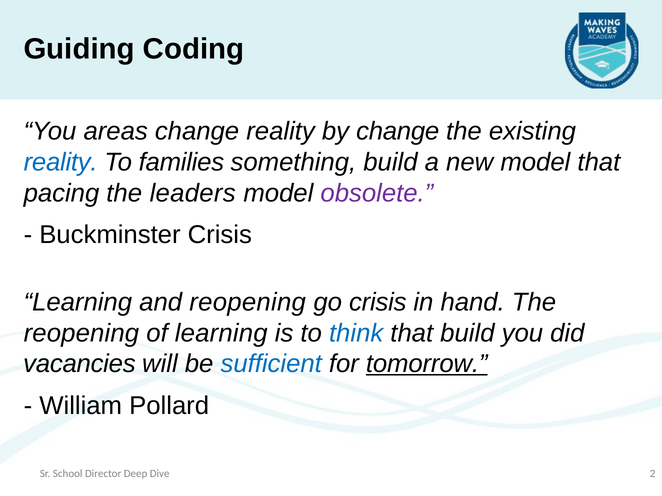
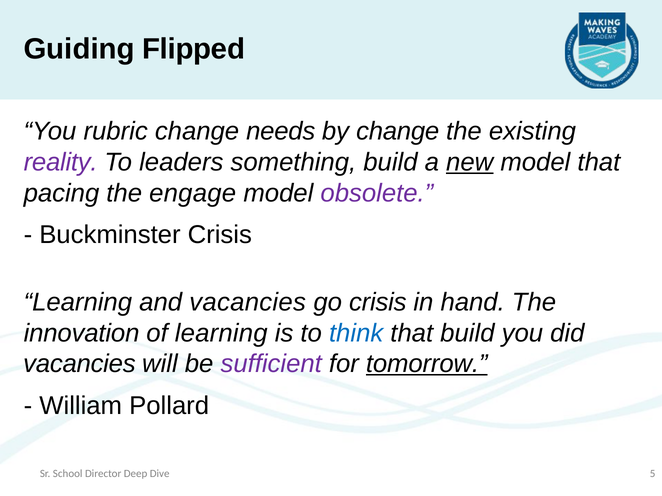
Coding: Coding -> Flipped (194, 49)
areas: areas -> rubric (116, 132)
change reality: reality -> needs (281, 132)
reality colour: blue -> purple (61, 162)
families: families -> leaders (181, 162)
new underline: none -> present (470, 162)
leaders: leaders -> engage (193, 193)
and reopening: reopening -> vacancies (248, 303)
reopening: reopening -> innovation (82, 333)
sufficient colour: blue -> purple (271, 364)
2: 2 -> 5 (653, 474)
